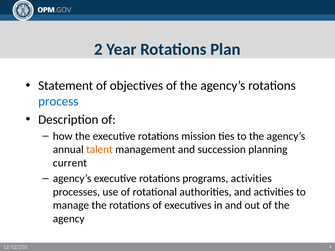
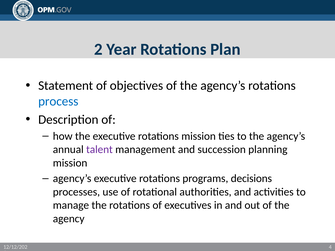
talent colour: orange -> purple (99, 150)
current: current -> mission (70, 163)
programs activities: activities -> decisions (251, 179)
